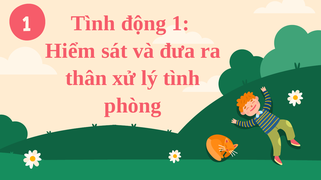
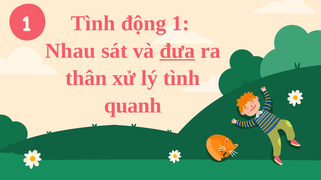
Hiểm: Hiểm -> Nhau (70, 51)
đưa underline: none -> present (177, 51)
phòng: phòng -> quanh (133, 106)
